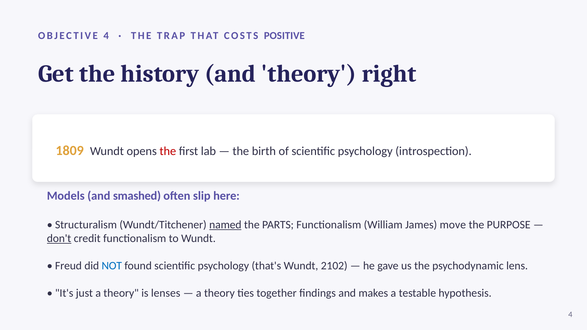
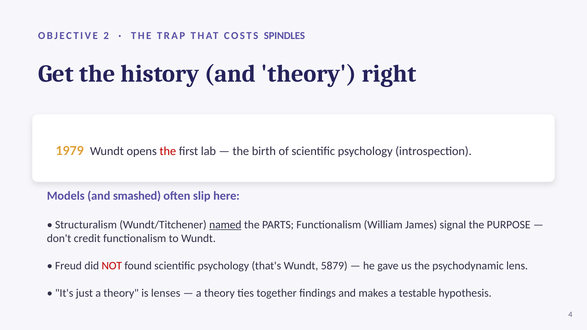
OBJECTIVE 4: 4 -> 2 (106, 36)
POSITIVE: POSITIVE -> SPINDLES (284, 36)
1809: 1809 -> 1979 (70, 151)
move: move -> signal (453, 225)
don't underline: present -> none (59, 238)
NOT colour: blue -> red (112, 266)
2102: 2102 -> 5879 (334, 266)
